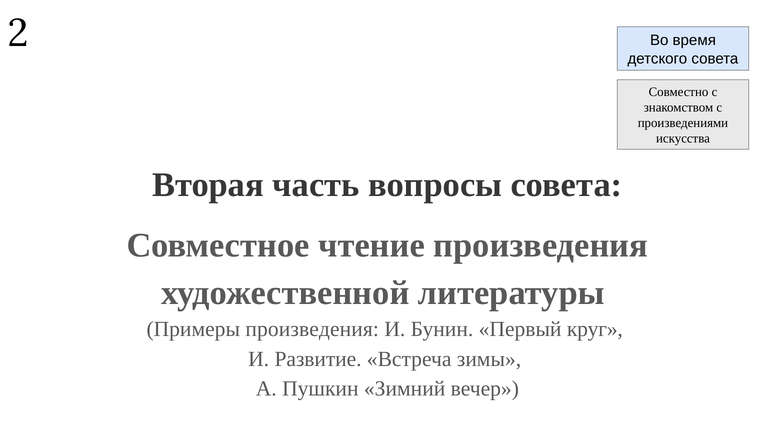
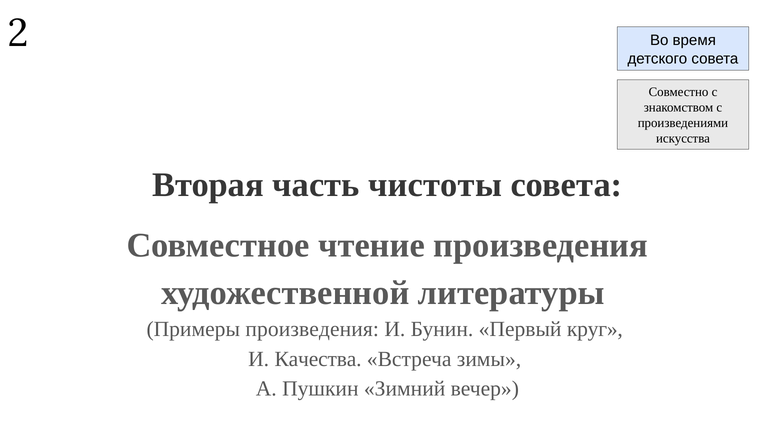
вопросы: вопросы -> чистоты (435, 185)
Развитие: Развитие -> Качества (318, 359)
